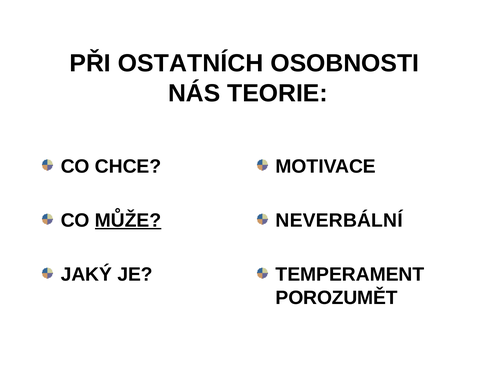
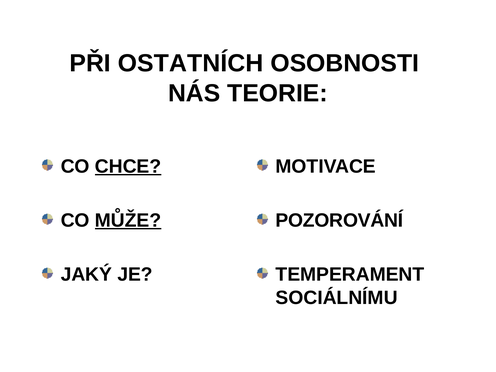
CHCE underline: none -> present (128, 166)
NEVERBÁLNÍ: NEVERBÁLNÍ -> POZOROVÁNÍ (339, 220)
POROZUMĚT: POROZUMĚT -> SOCIÁLNÍMU (337, 298)
